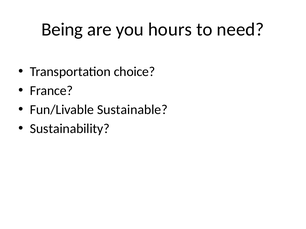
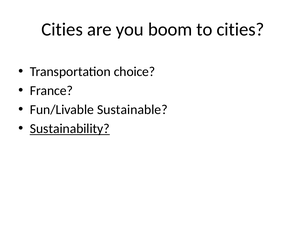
Being: Being -> Cities (62, 30)
hours: hours -> boom (170, 30)
to need: need -> cities (240, 30)
Sustainability underline: none -> present (70, 129)
